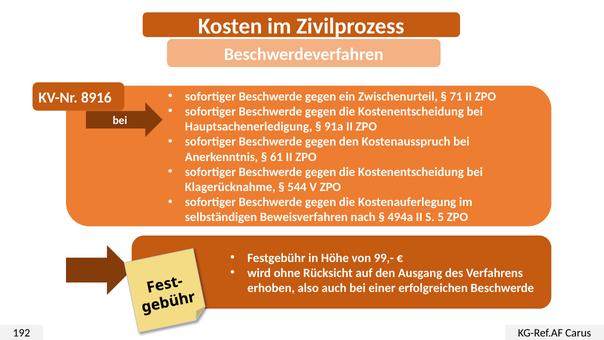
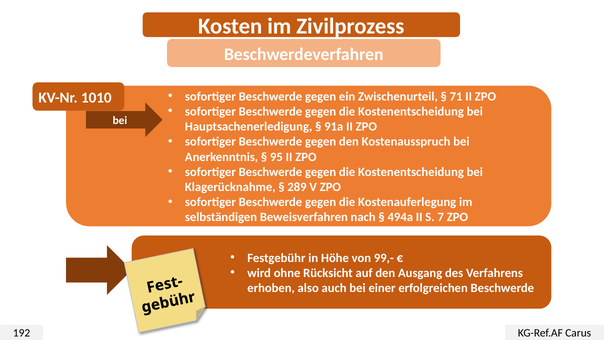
8916: 8916 -> 1010 (96, 97)
61: 61 -> 95 (276, 157)
544: 544 -> 289 (297, 187)
5: 5 -> 7 (441, 217)
